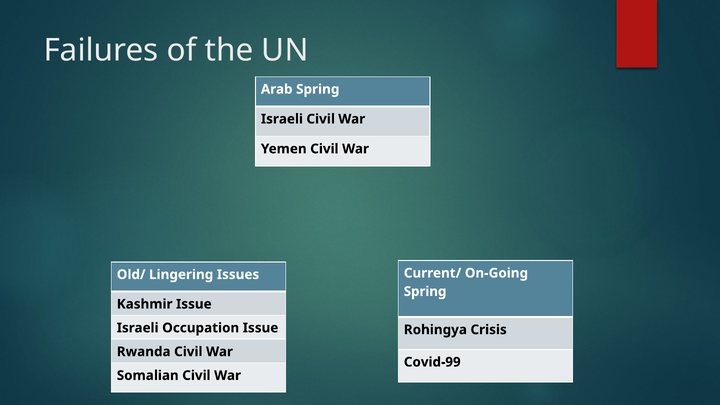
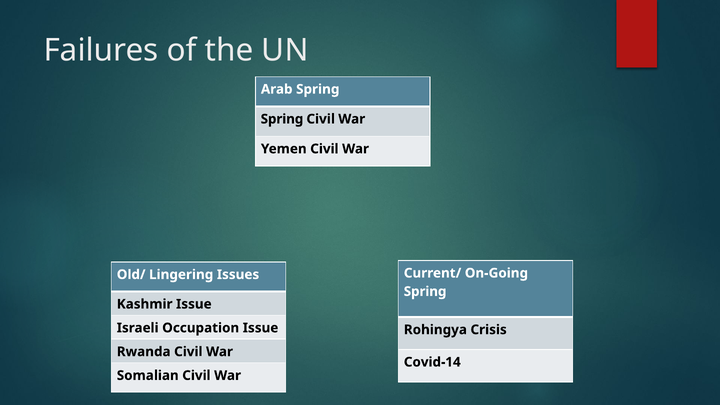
Israeli: Israeli -> Spring (282, 119)
Covid-99: Covid-99 -> Covid-14 (432, 362)
